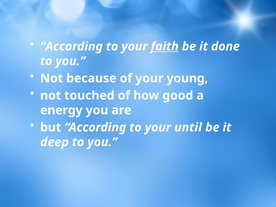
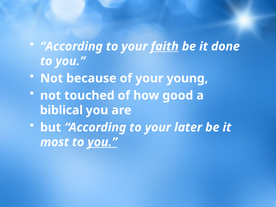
energy: energy -> biblical (61, 110)
until: until -> later (188, 127)
deep: deep -> most (55, 142)
you underline: none -> present (102, 142)
